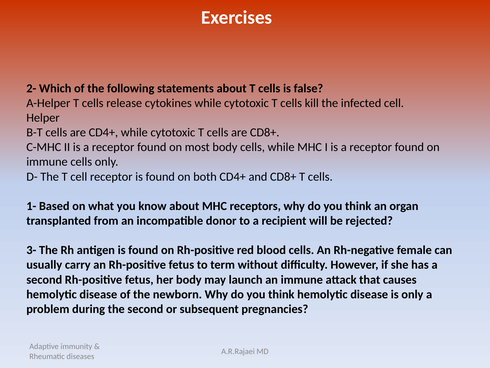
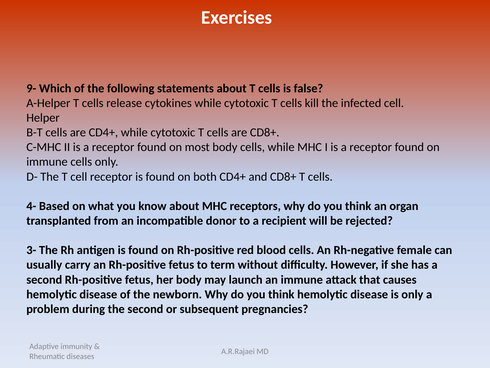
2-: 2- -> 9- (31, 88)
1-: 1- -> 4- (31, 206)
